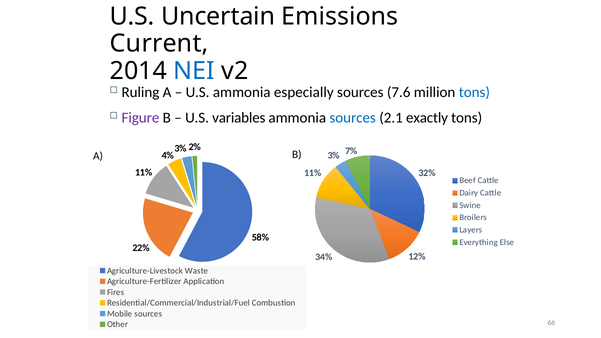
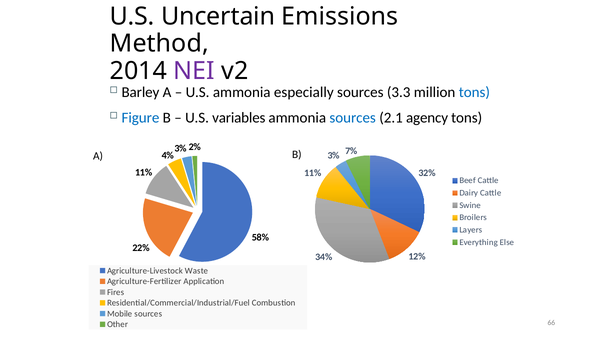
Current: Current -> Method (159, 44)
NEI colour: blue -> purple (194, 71)
Ruling: Ruling -> Barley (140, 92)
7.6: 7.6 -> 3.3 (399, 92)
Figure colour: purple -> blue (140, 118)
exactly: exactly -> agency (427, 118)
